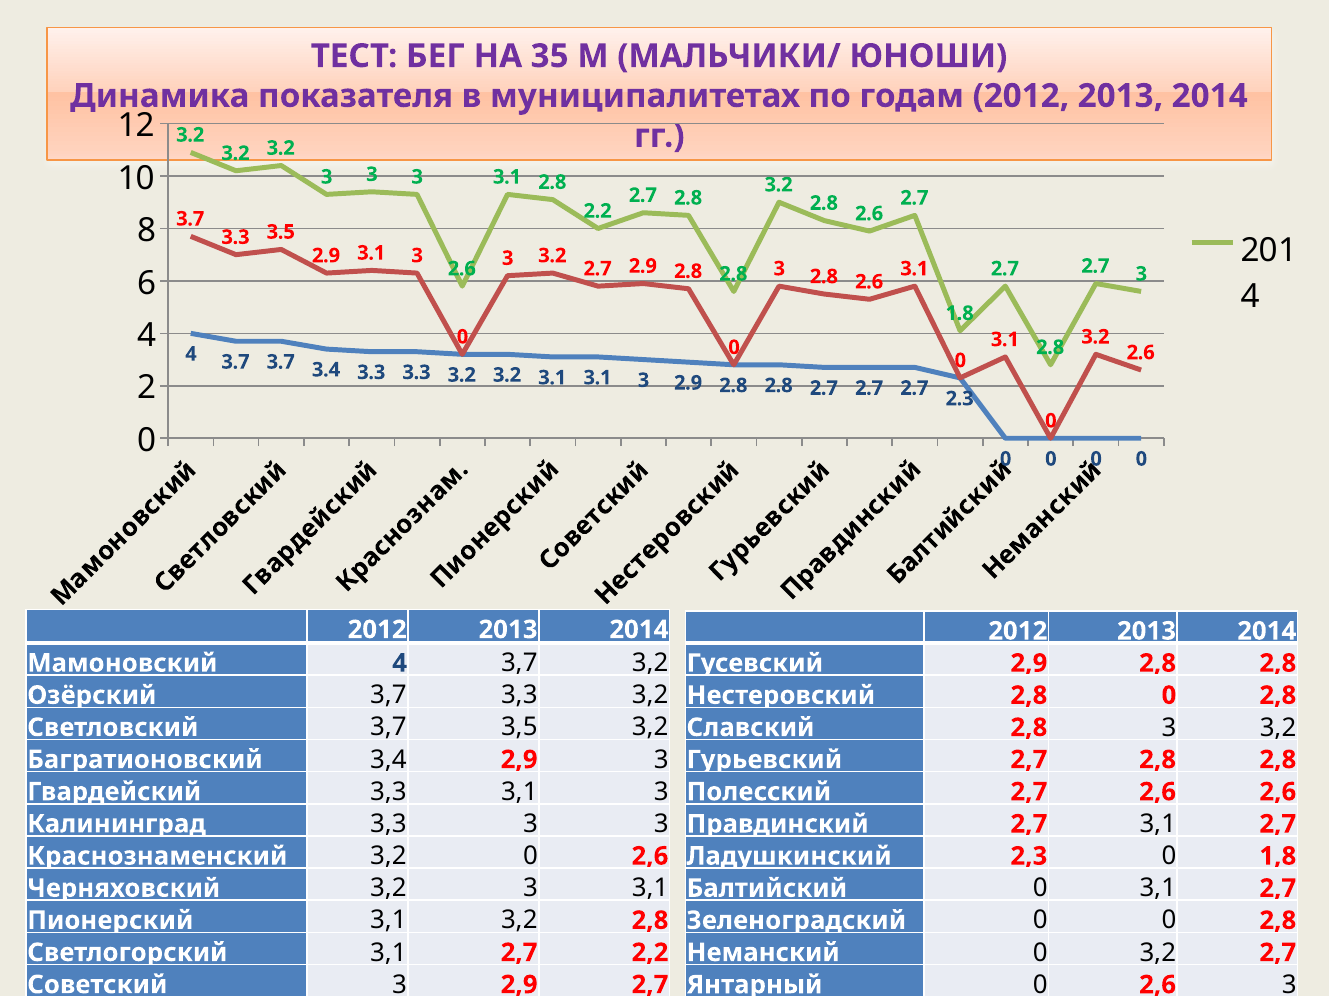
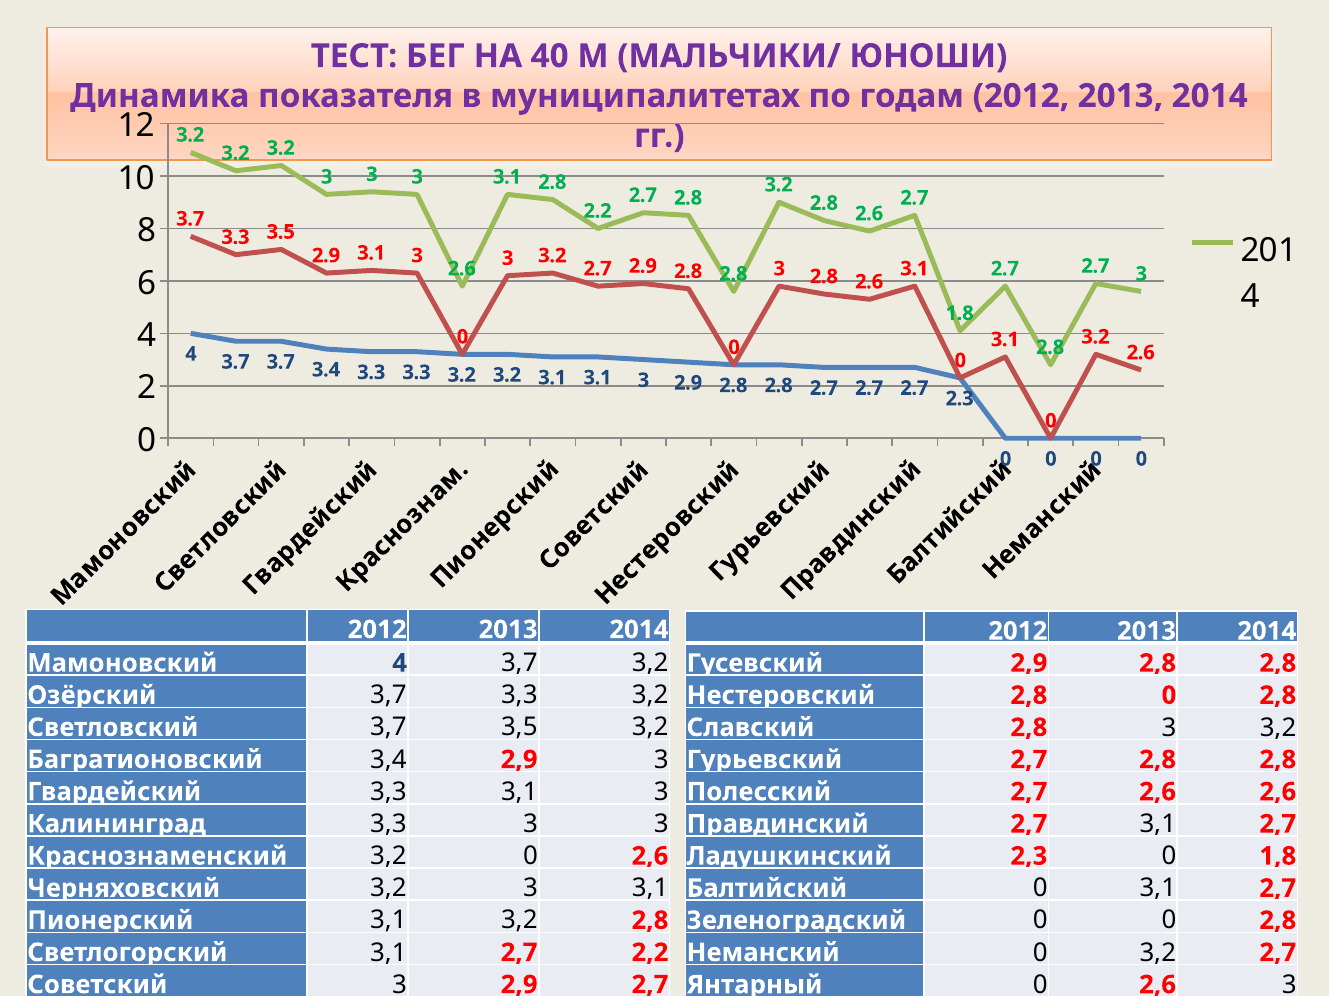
35: 35 -> 40 (550, 56)
